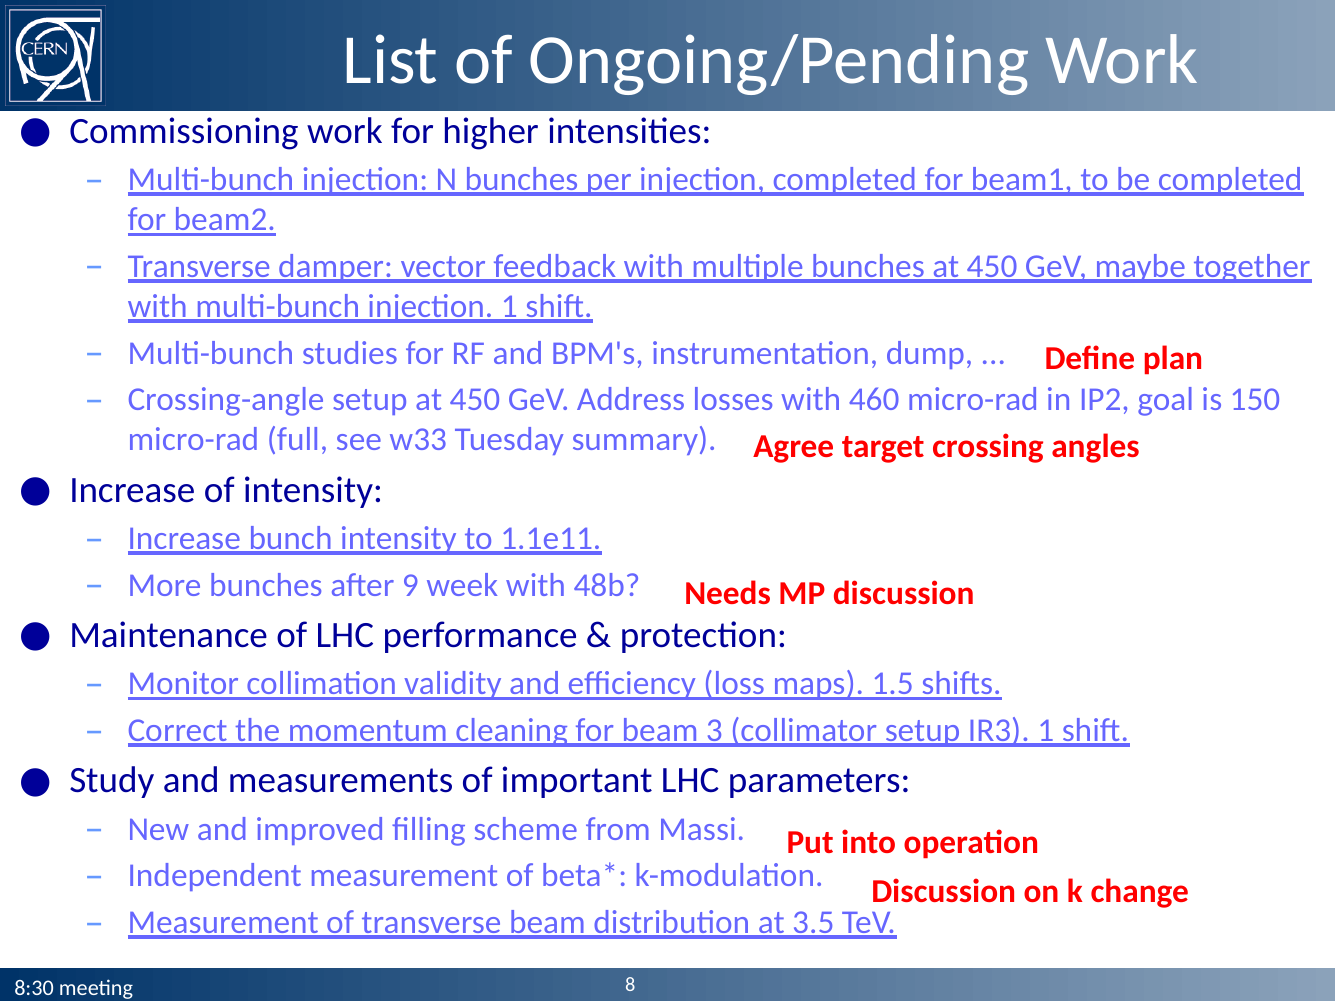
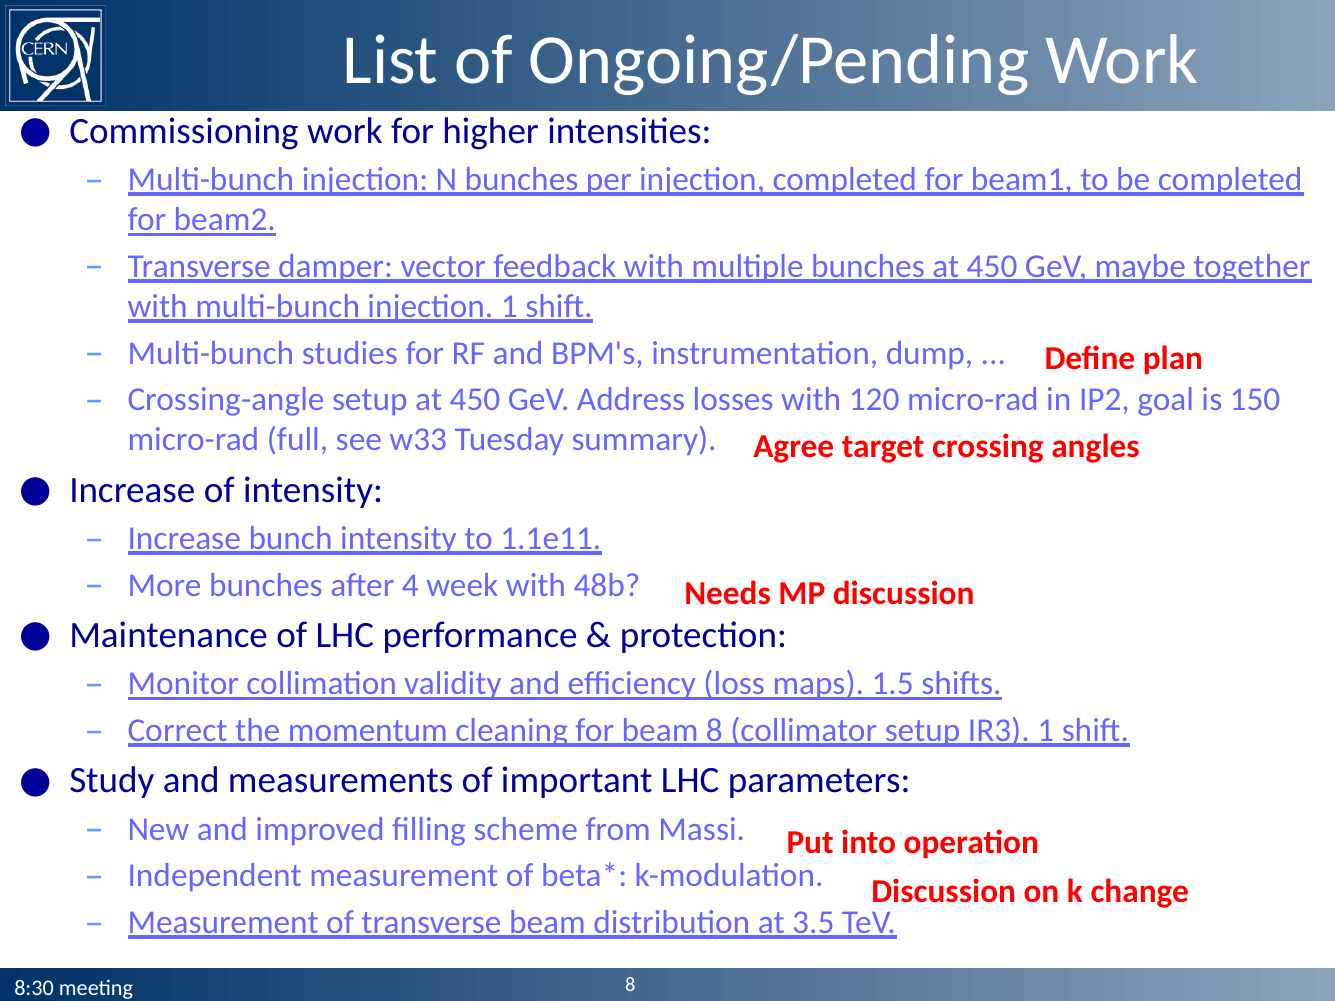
460: 460 -> 120 (874, 400)
9: 9 -> 4 (410, 585)
beam 3: 3 -> 8 (714, 731)
